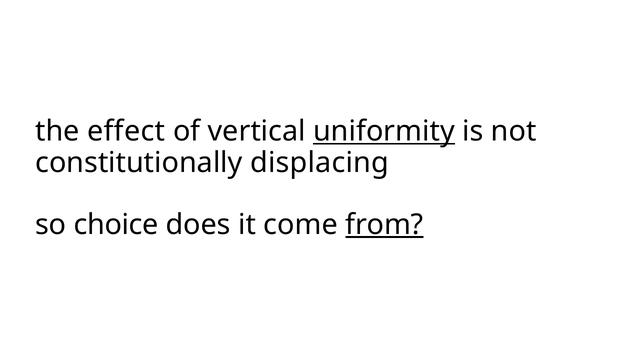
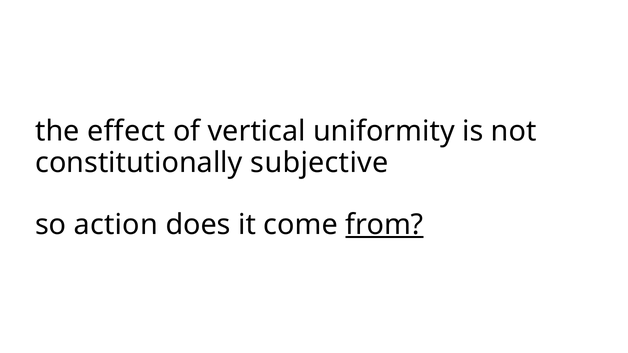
uniformity underline: present -> none (384, 132)
displacing: displacing -> subjective (319, 163)
choice: choice -> action (116, 225)
